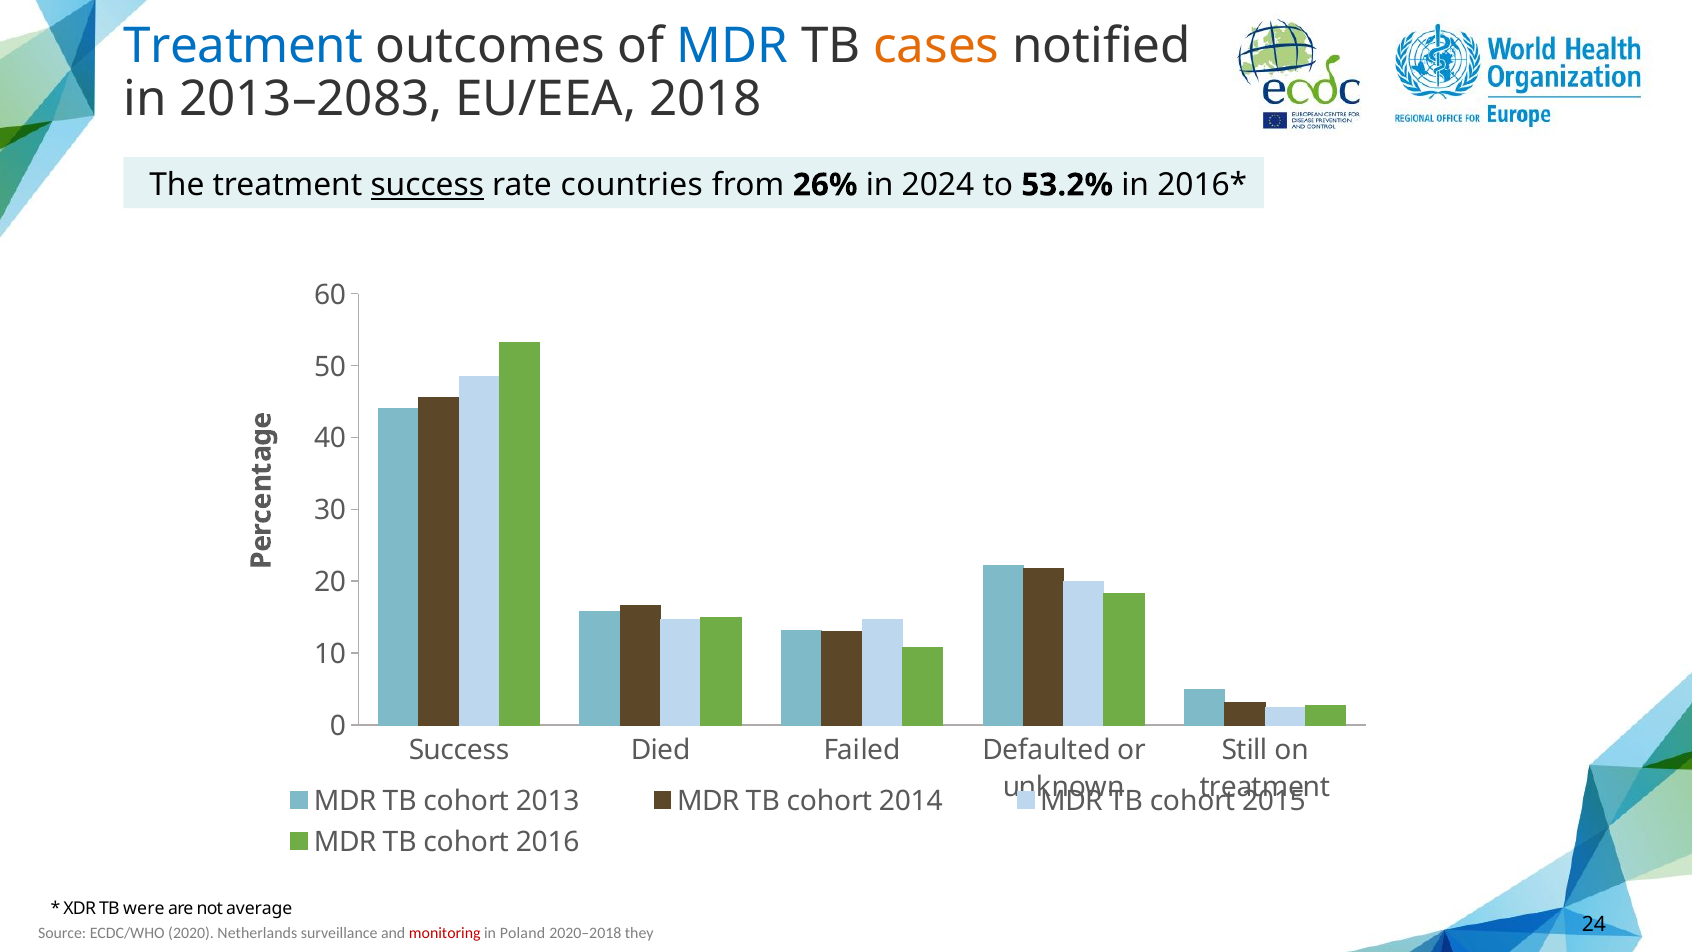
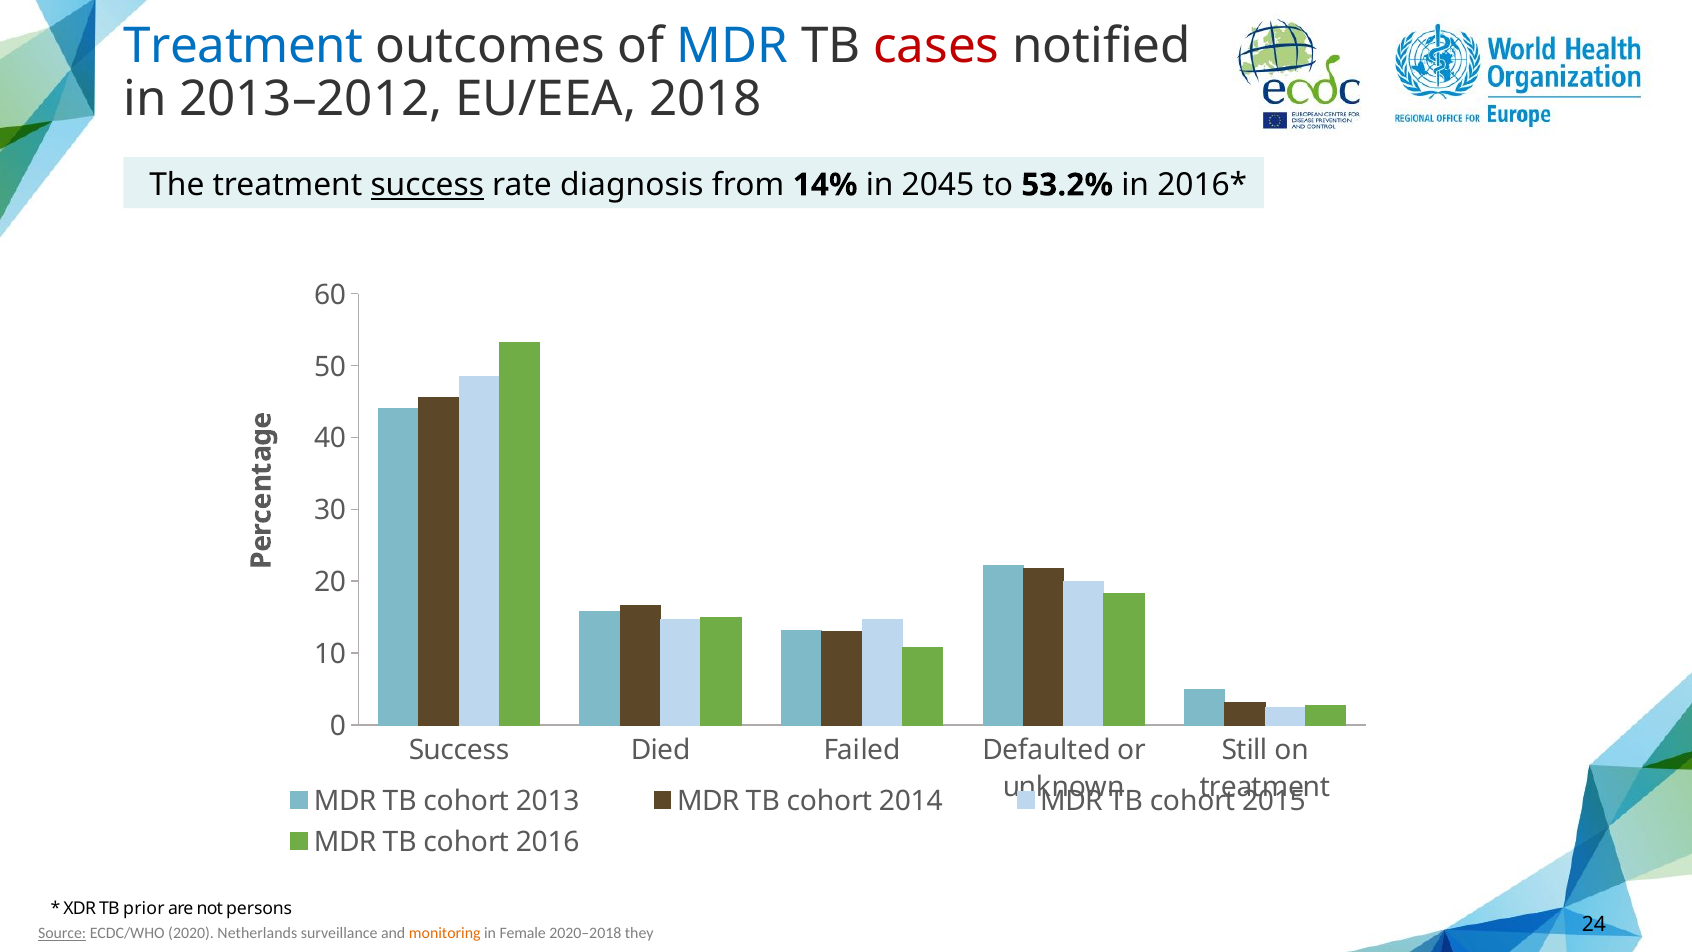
cases colour: orange -> red (936, 46)
2013–2083: 2013–2083 -> 2013–2012 (311, 100)
countries: countries -> diagnosis (632, 185)
26%: 26% -> 14% (825, 185)
2024: 2024 -> 2045 (938, 185)
were: were -> prior (144, 908)
average: average -> persons (259, 908)
Source underline: none -> present (62, 933)
monitoring colour: red -> orange (445, 933)
Poland: Poland -> Female (523, 933)
